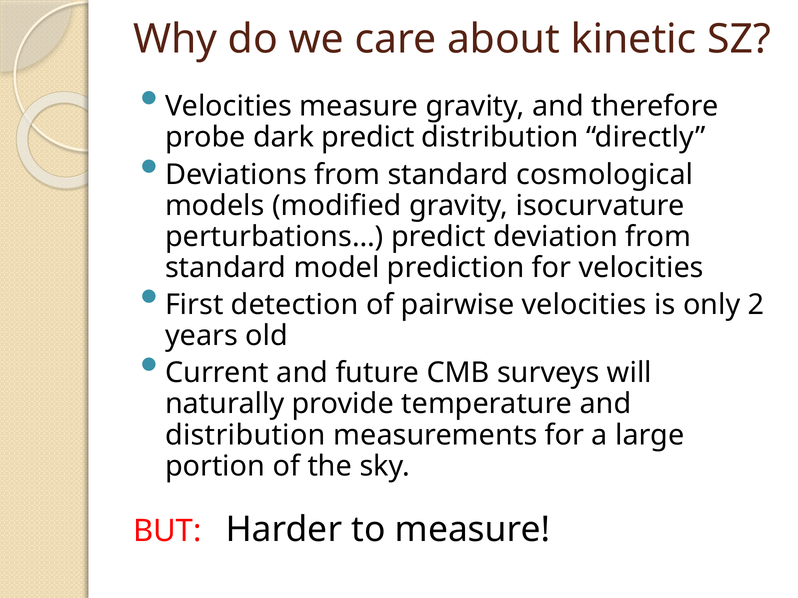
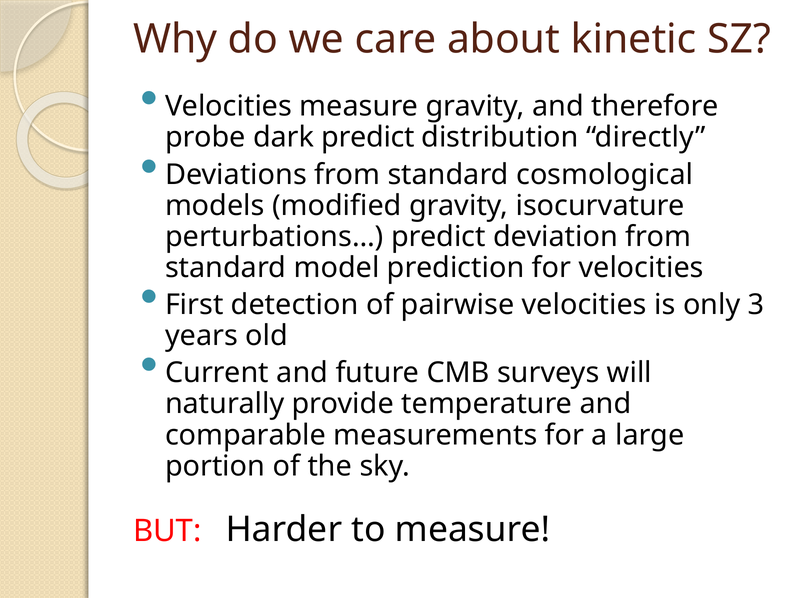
2: 2 -> 3 (756, 305)
distribution: distribution -> comparable (246, 435)
